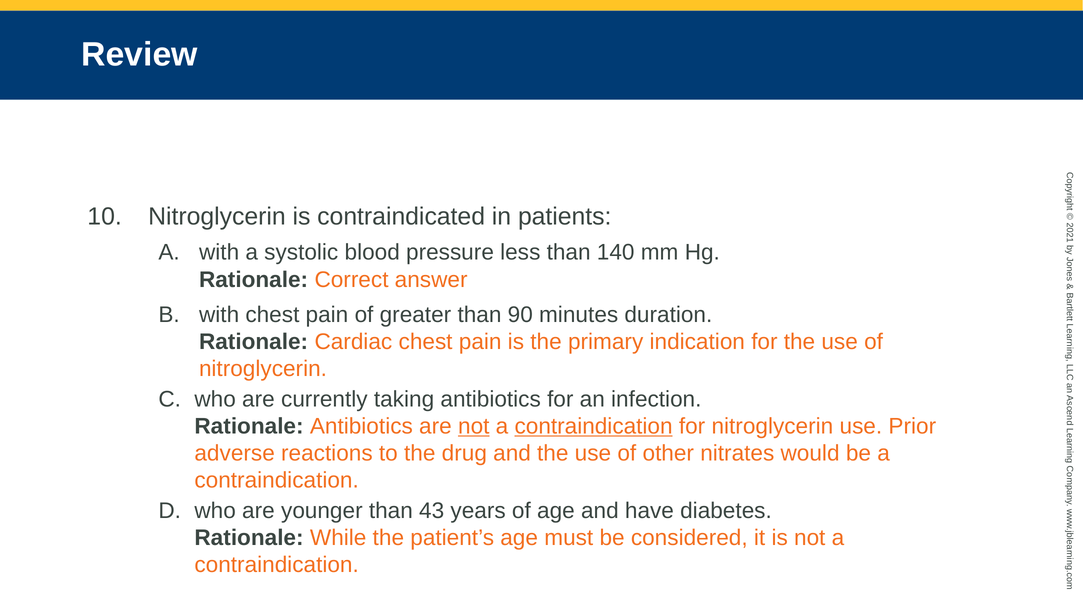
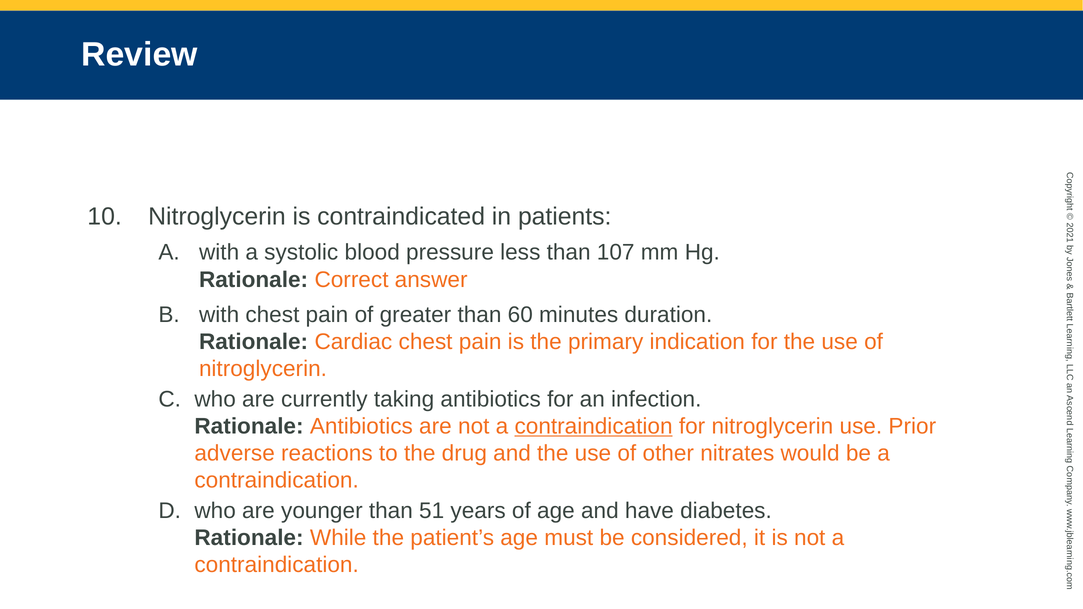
140: 140 -> 107 (616, 253)
90: 90 -> 60 (520, 315)
not underline: present -> none (474, 426)
43: 43 -> 51 (432, 511)
